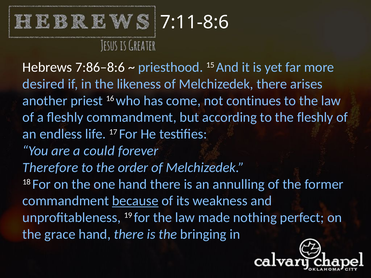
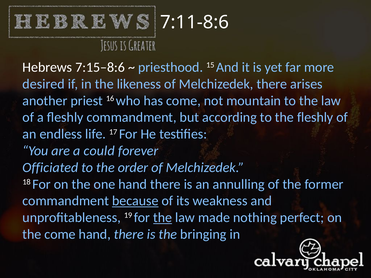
7:86–8:6: 7:86–8:6 -> 7:15–8:6 (100, 67)
continues: continues -> mountain (254, 101)
Therefore: Therefore -> Officiated (50, 168)
the underline: none -> present (163, 218)
the grace: grace -> come (60, 234)
